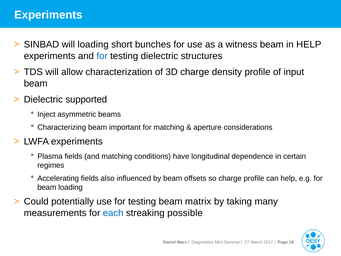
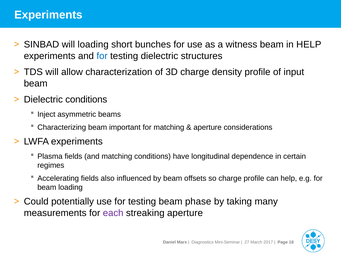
Dielectric supported: supported -> conditions (86, 99)
matrix: matrix -> phase (198, 201)
each colour: blue -> purple (113, 213)
streaking possible: possible -> aperture (185, 213)
